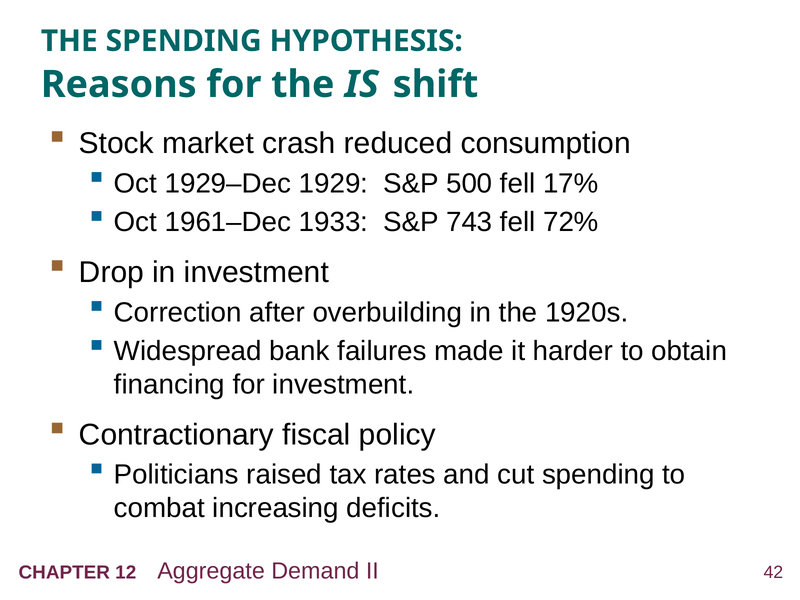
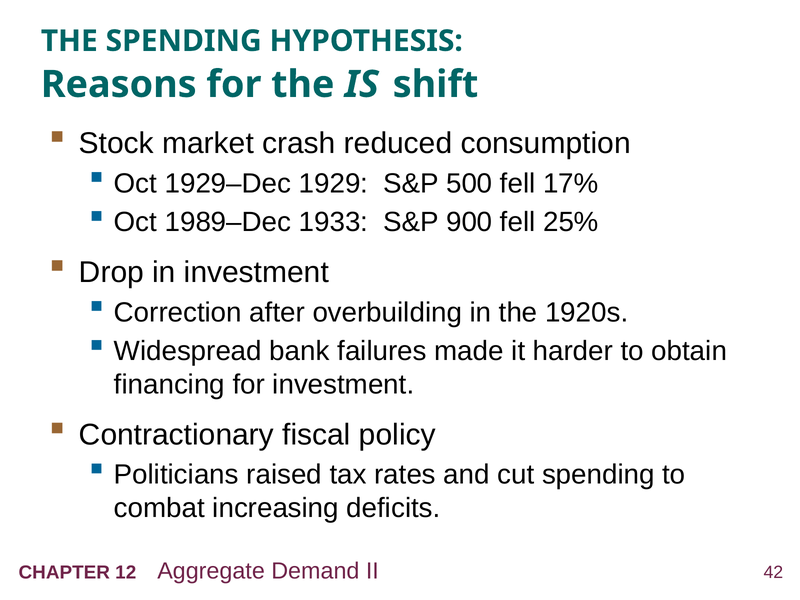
1961–Dec: 1961–Dec -> 1989–Dec (228, 222)
743: 743 -> 900 (469, 222)
72%: 72% -> 25% (571, 222)
